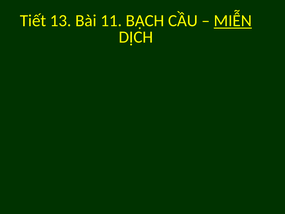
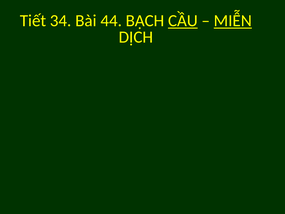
13: 13 -> 34 (61, 21)
11: 11 -> 44 (111, 21)
CẦU underline: none -> present (183, 21)
